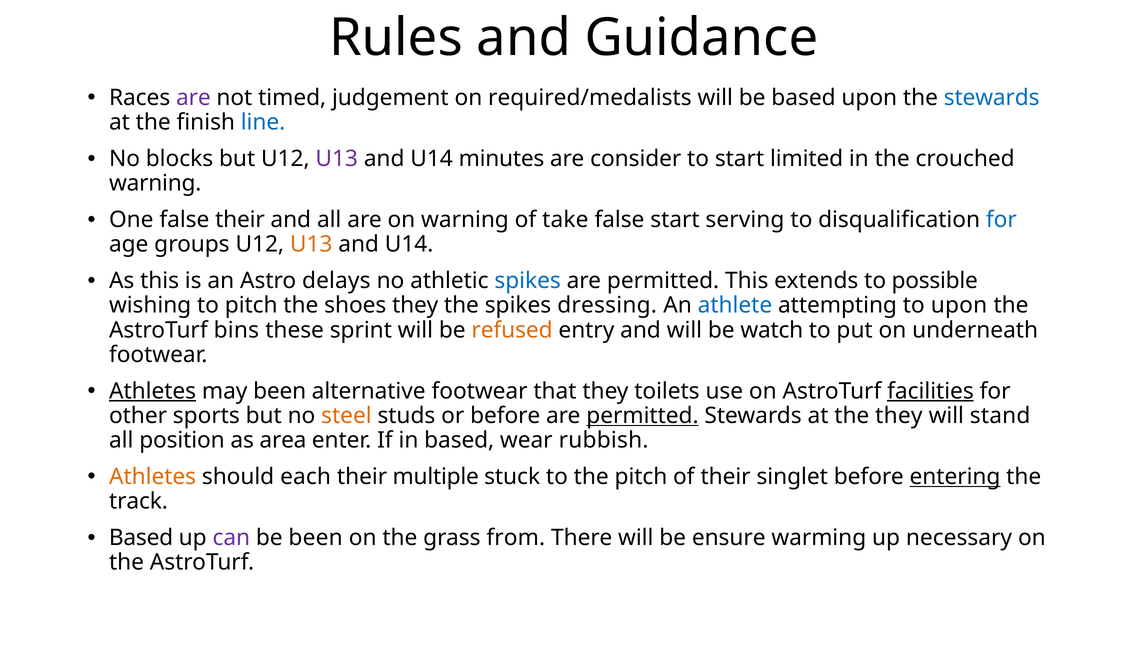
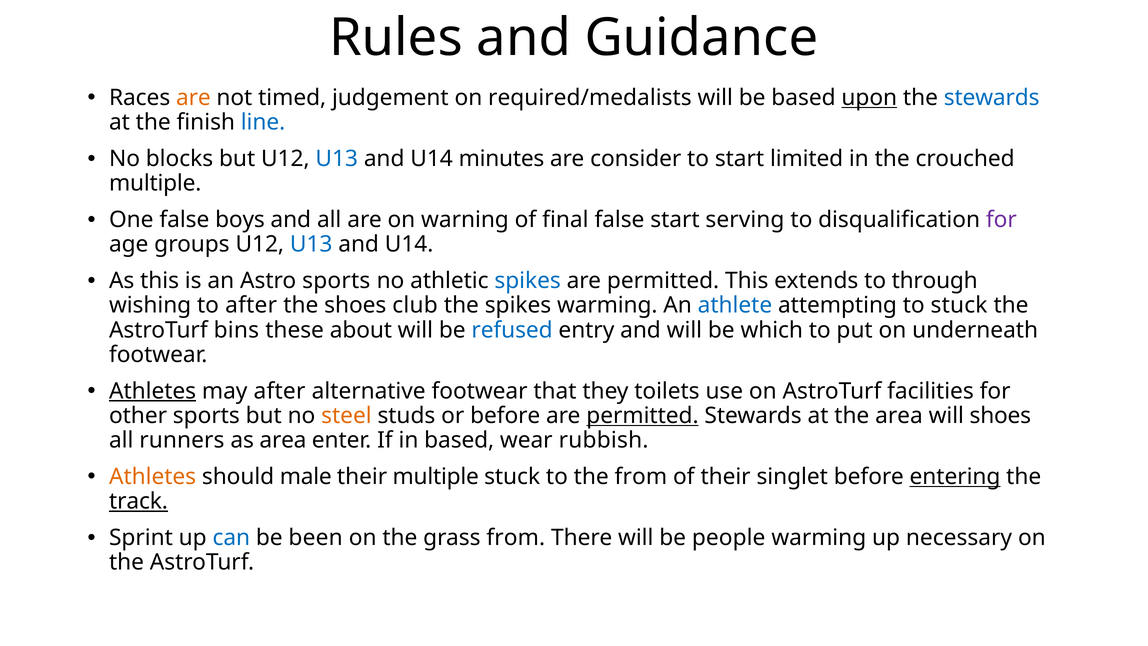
are colour: purple -> orange (193, 98)
upon underline: none -> present (869, 98)
U13 colour: purple -> blue (337, 159)
warning: warning -> multiple (155, 183)
false their: their -> boys (240, 220)
take: take -> final (565, 220)
for colour: blue -> purple (1001, 220)
U13 colour: orange -> blue (311, 244)
Astro delays: delays -> sports (336, 281)
possible: possible -> through (935, 281)
to pitch: pitch -> after (251, 305)
shoes they: they -> club (415, 305)
spikes dressing: dressing -> warming (607, 305)
to upon: upon -> stuck (959, 305)
sprint: sprint -> about (361, 330)
refused colour: orange -> blue (512, 330)
watch: watch -> which (772, 330)
may been: been -> after (279, 391)
facilities underline: present -> none (930, 391)
the they: they -> area (899, 416)
will stand: stand -> shoes (1000, 416)
position: position -> runners (182, 440)
each: each -> male (306, 477)
the pitch: pitch -> from (641, 477)
track underline: none -> present (138, 501)
Based: Based -> Sprint (141, 538)
can colour: purple -> blue (231, 538)
ensure: ensure -> people (729, 538)
